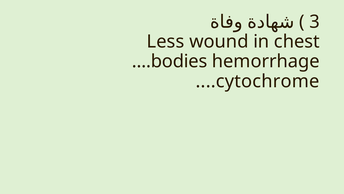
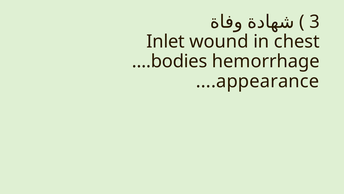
Less: Less -> Inlet (166, 42)
....cytochrome: ....cytochrome -> ....appearance (258, 81)
